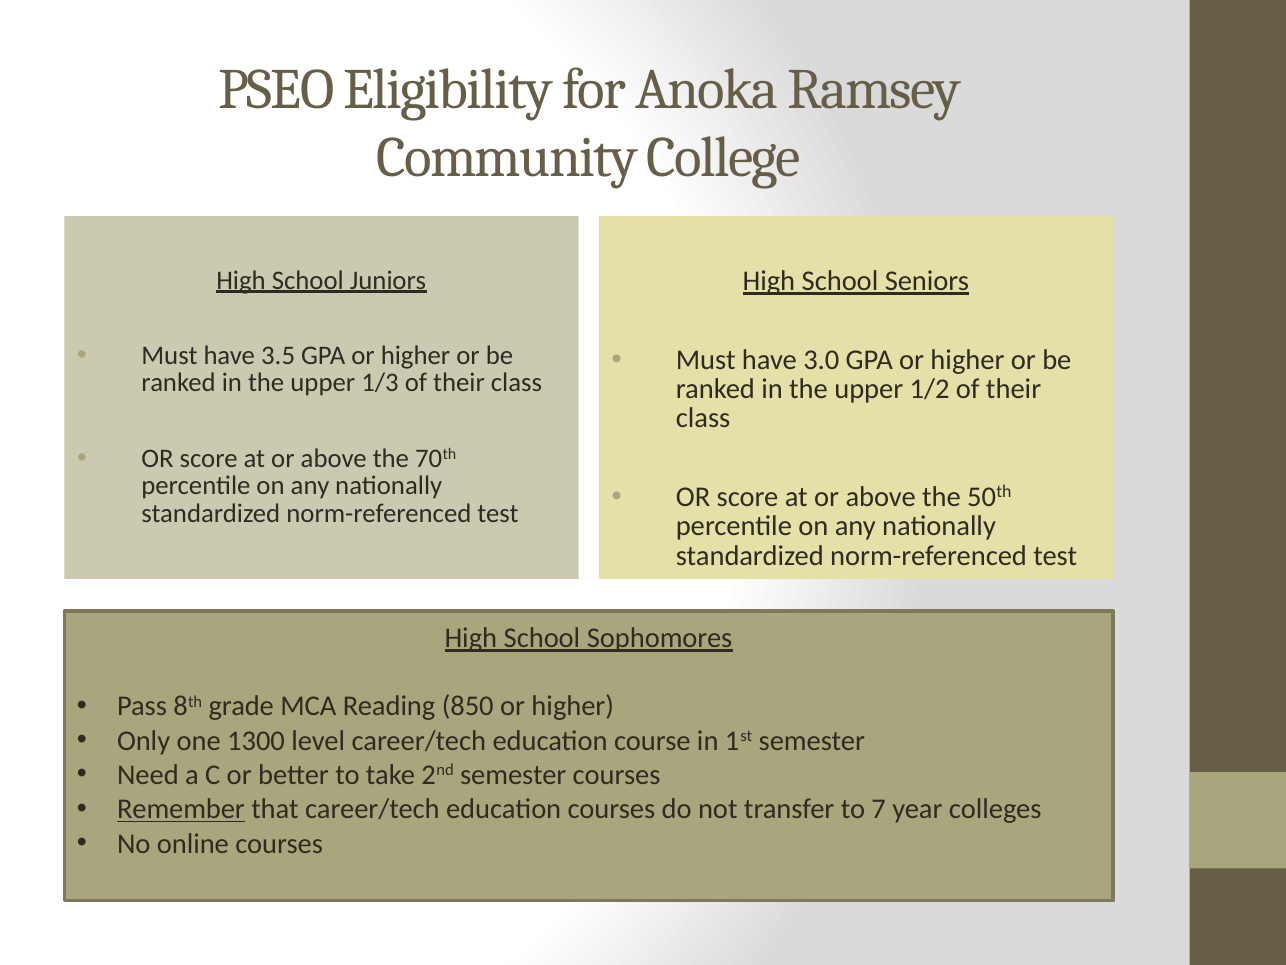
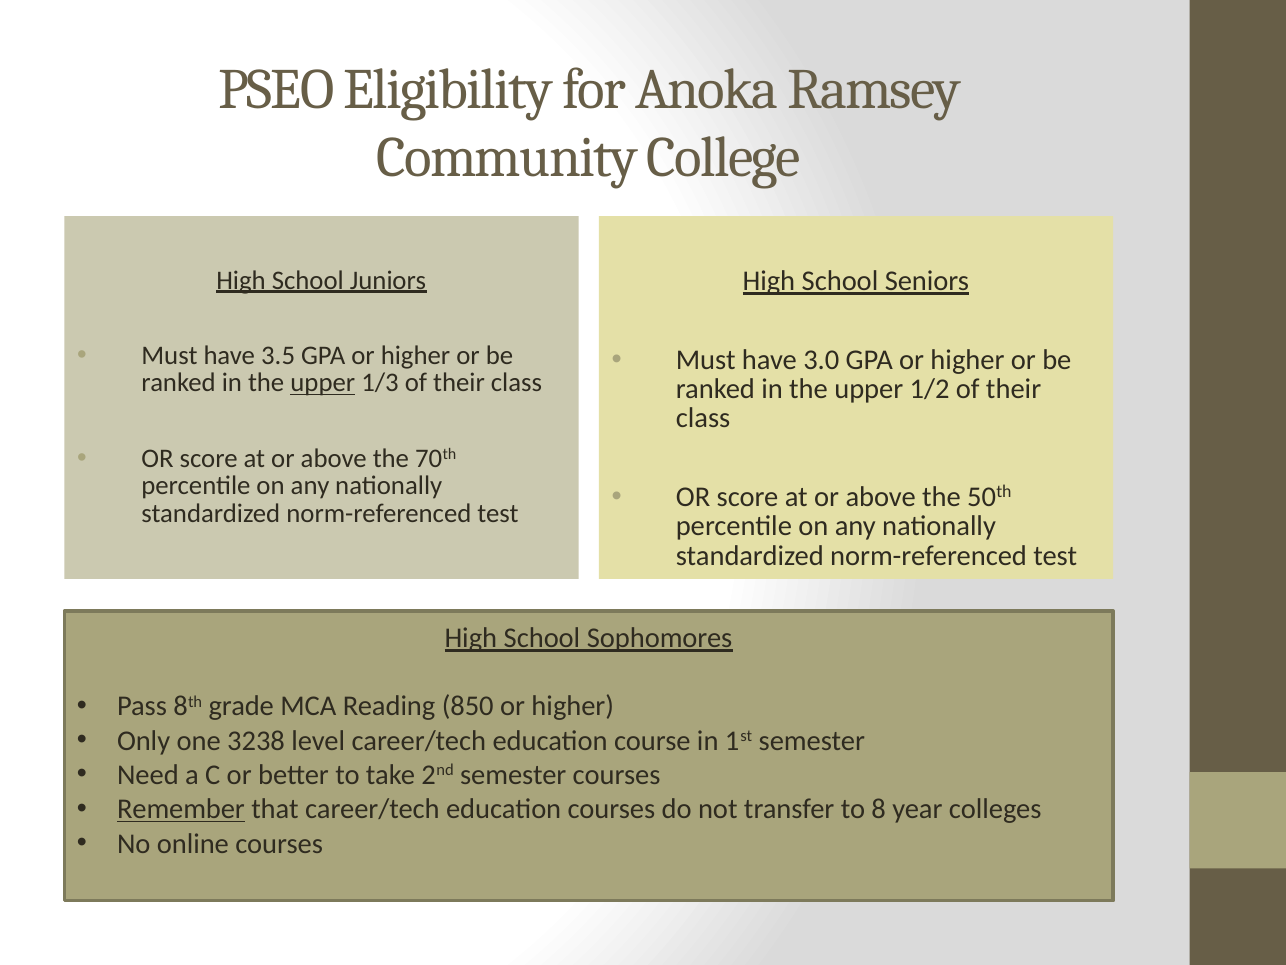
upper underline: none -> present (323, 383)
1300: 1300 -> 3238 (256, 740)
7: 7 -> 8 (879, 809)
